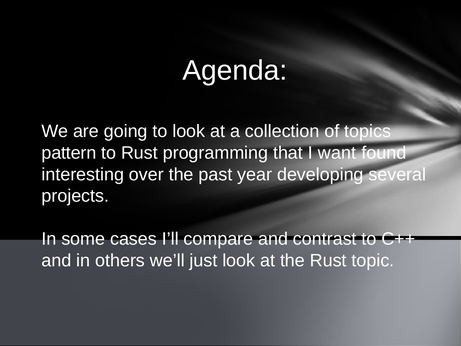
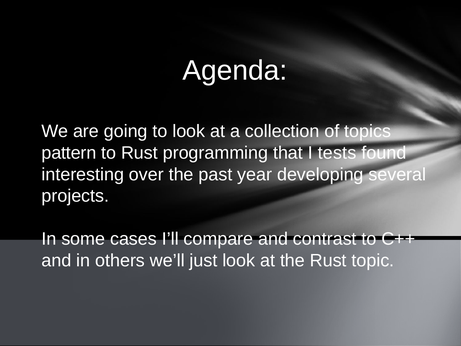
want: want -> tests (337, 153)
